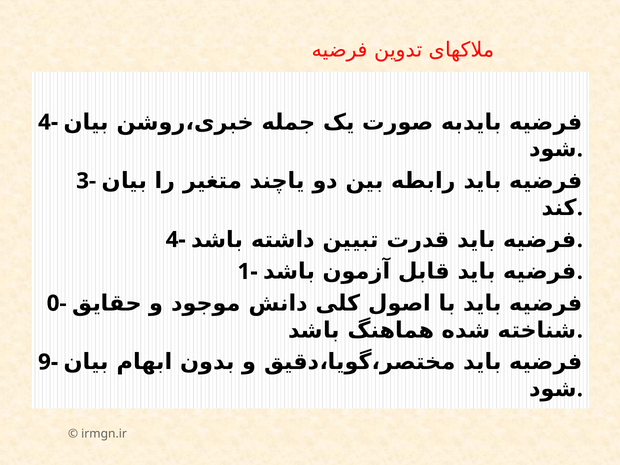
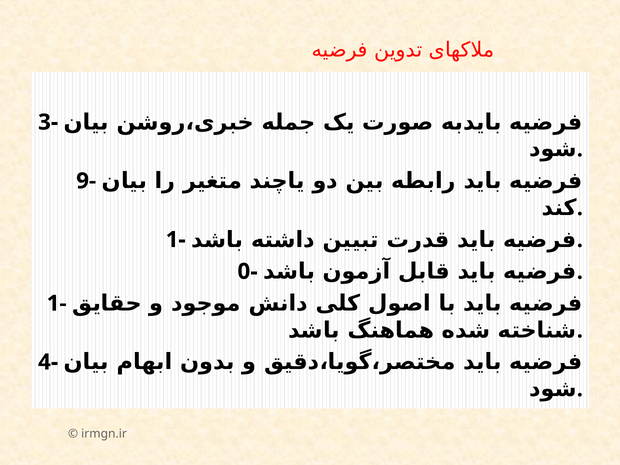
4-: 4- -> 3- (48, 122)
3-: 3- -> 9- (86, 181)
4-: 4- -> 1- (176, 240)
1-: 1- -> 0- (247, 271)
0-: 0- -> 1- (57, 303)
9-: 9- -> 4- (48, 362)
